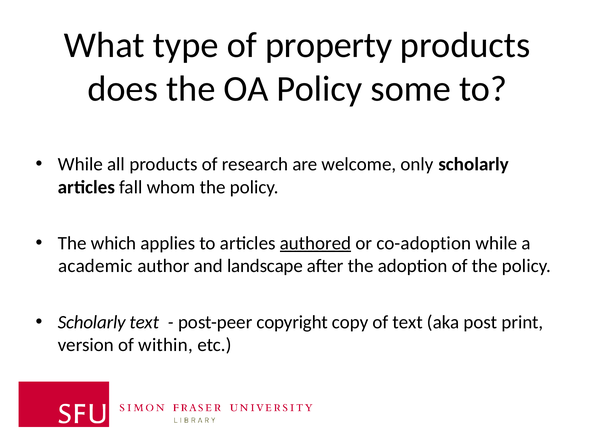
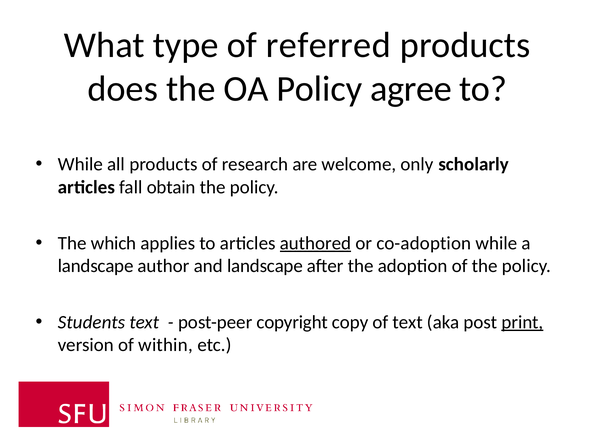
property: property -> referred (328, 45)
some: some -> agree (411, 89)
whom: whom -> obtain (171, 187)
academic: academic -> landscape (96, 266)
Scholarly: Scholarly -> Students (92, 322)
print underline: none -> present (522, 322)
